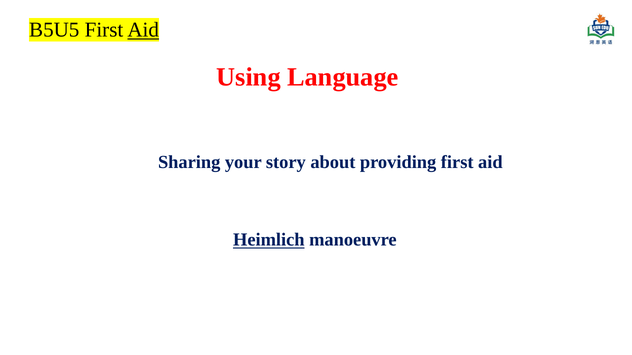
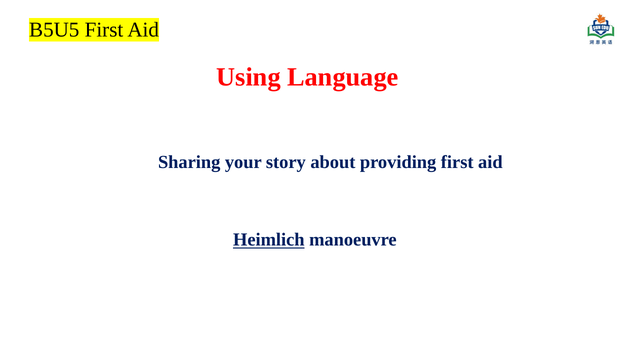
Aid underline: present -> none (143, 30)
